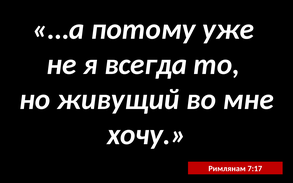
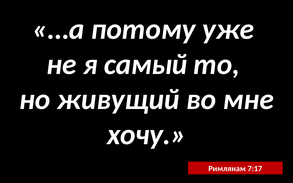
всегда: всегда -> самый (146, 64)
